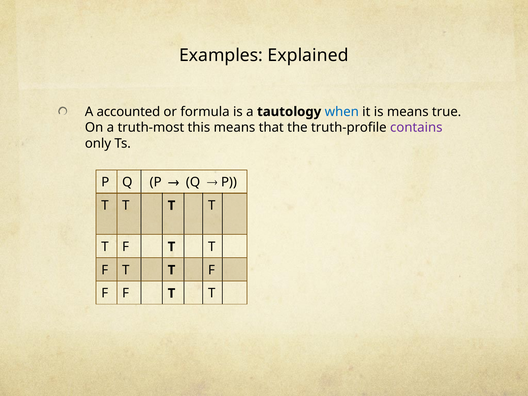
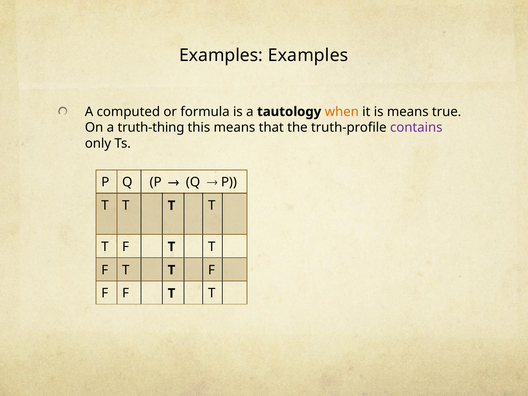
Examples Explained: Explained -> Examples (308, 55)
accounted: accounted -> computed (128, 112)
when colour: blue -> orange (342, 112)
truth-most: truth-most -> truth-thing (151, 128)
